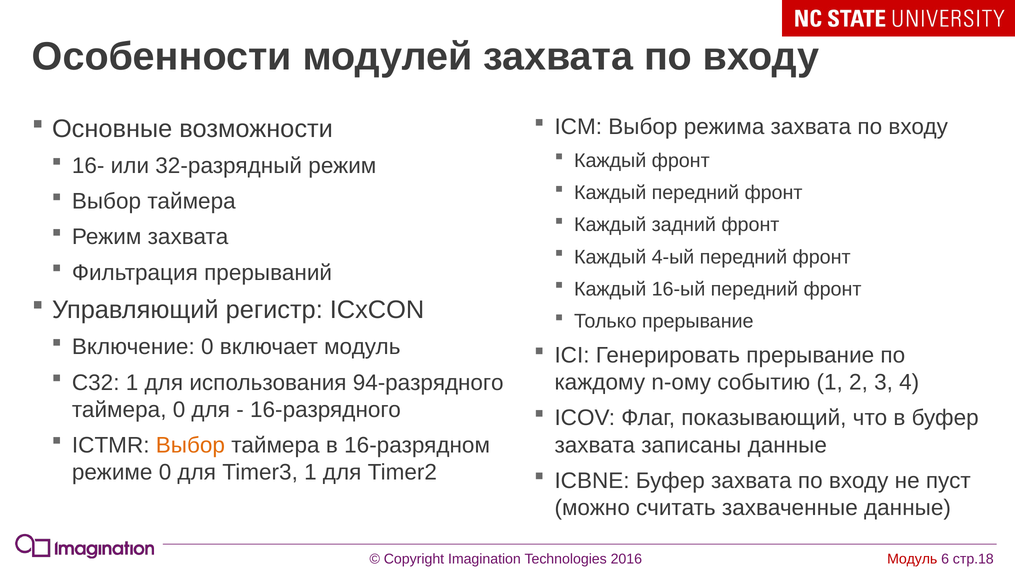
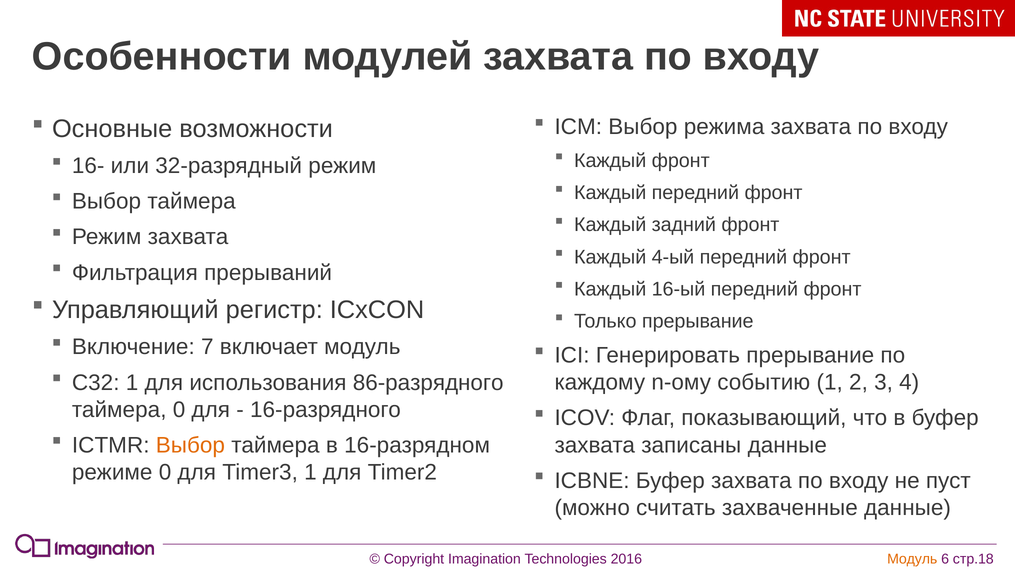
Включение 0: 0 -> 7 (207, 347)
94-разрядного: 94-разрядного -> 86-разрядного (428, 383)
Модуль colour: red -> orange (912, 559)
